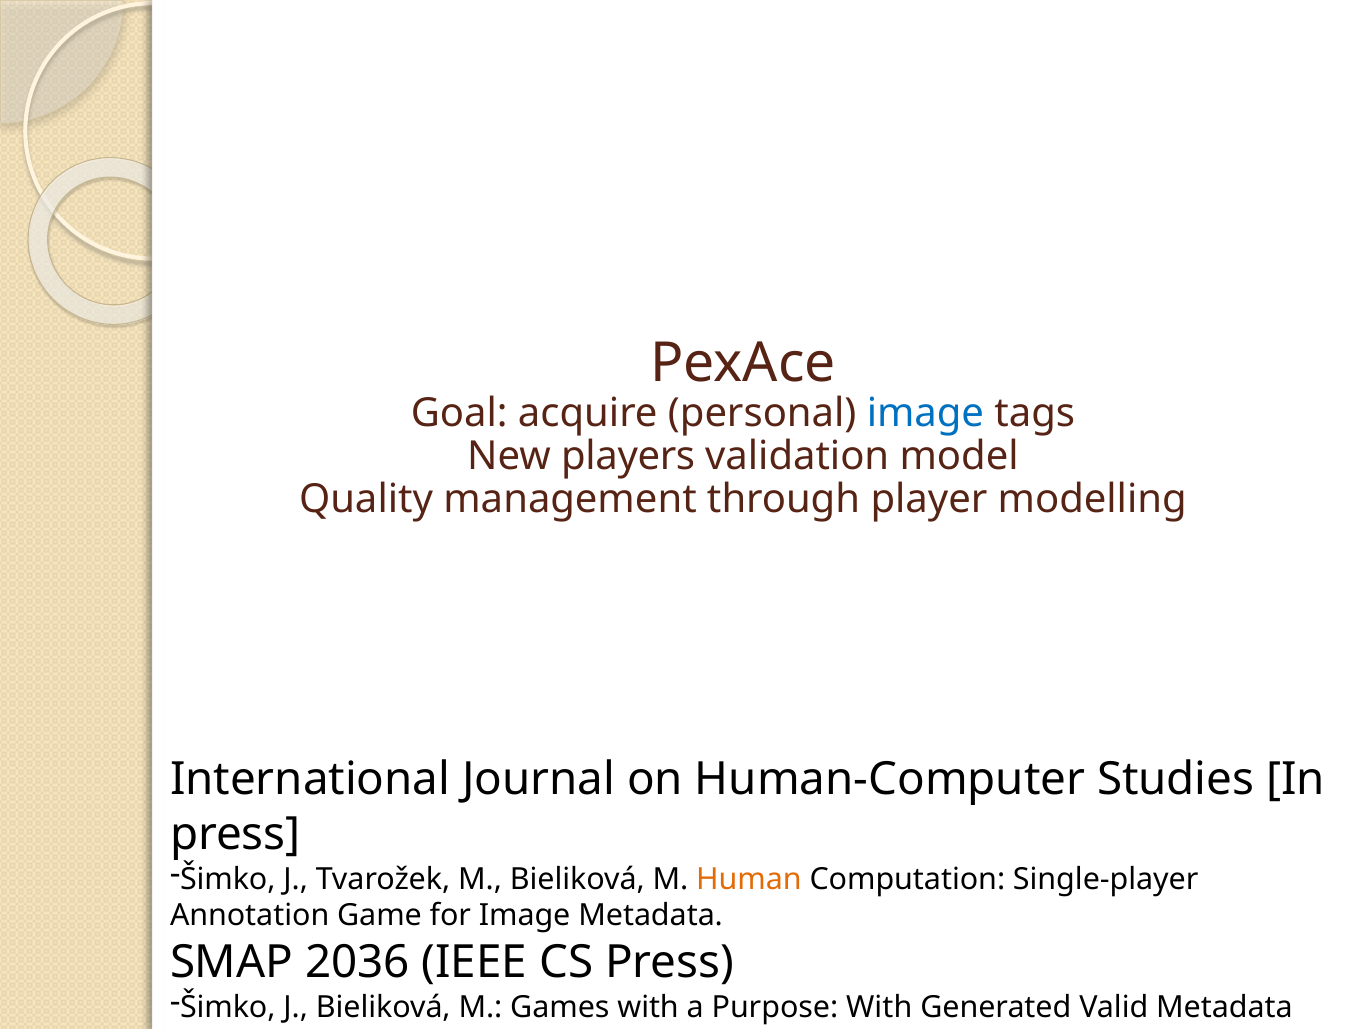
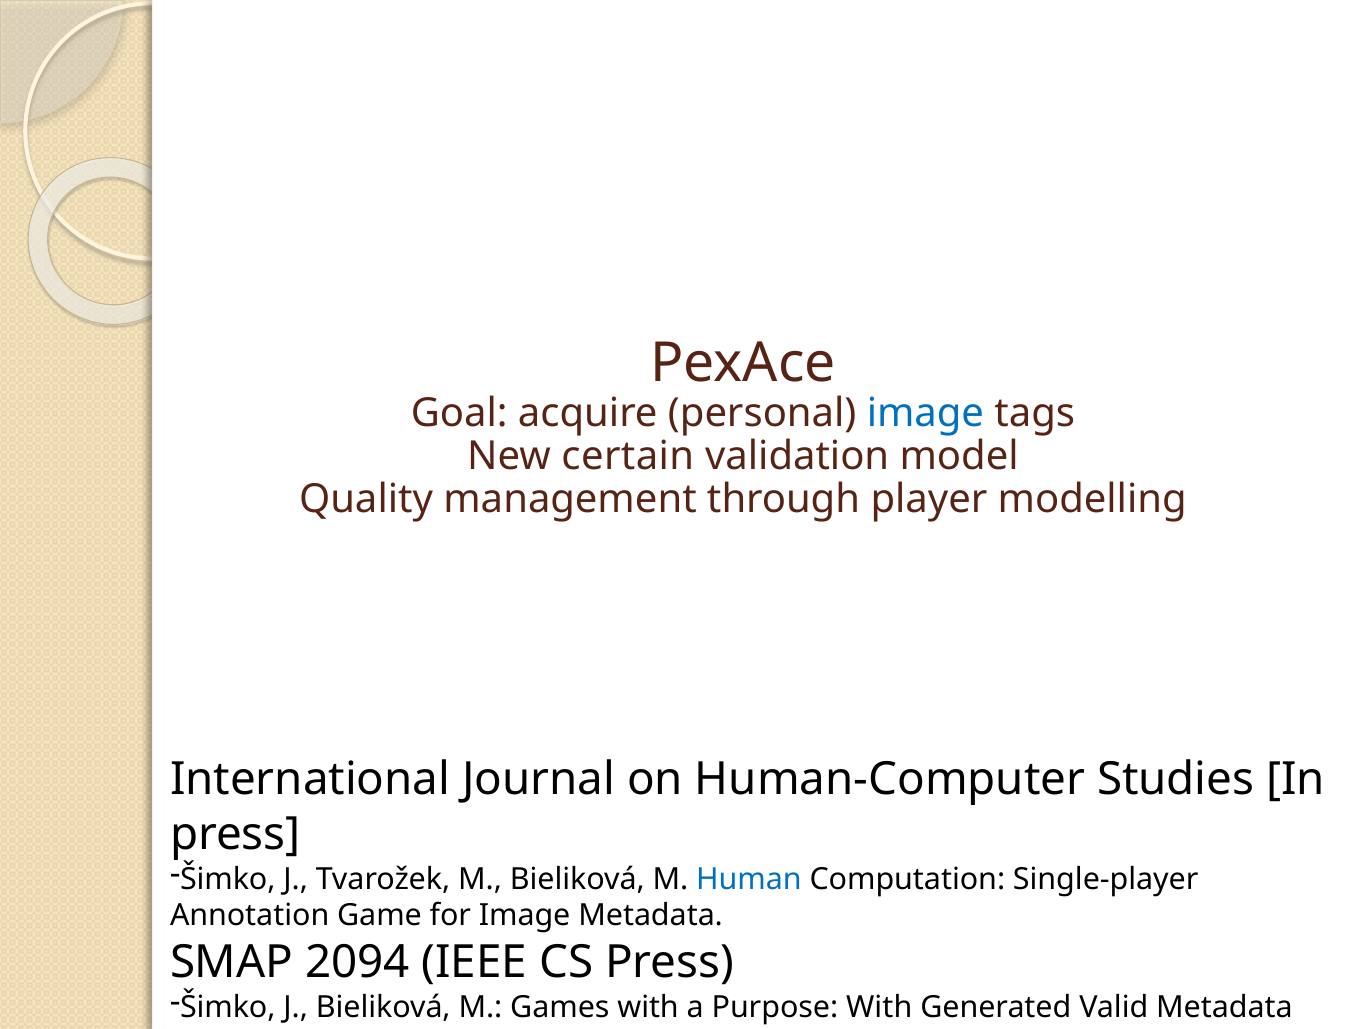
players: players -> certain (628, 456)
Human colour: orange -> blue (749, 879)
2036: 2036 -> 2094 (358, 962)
